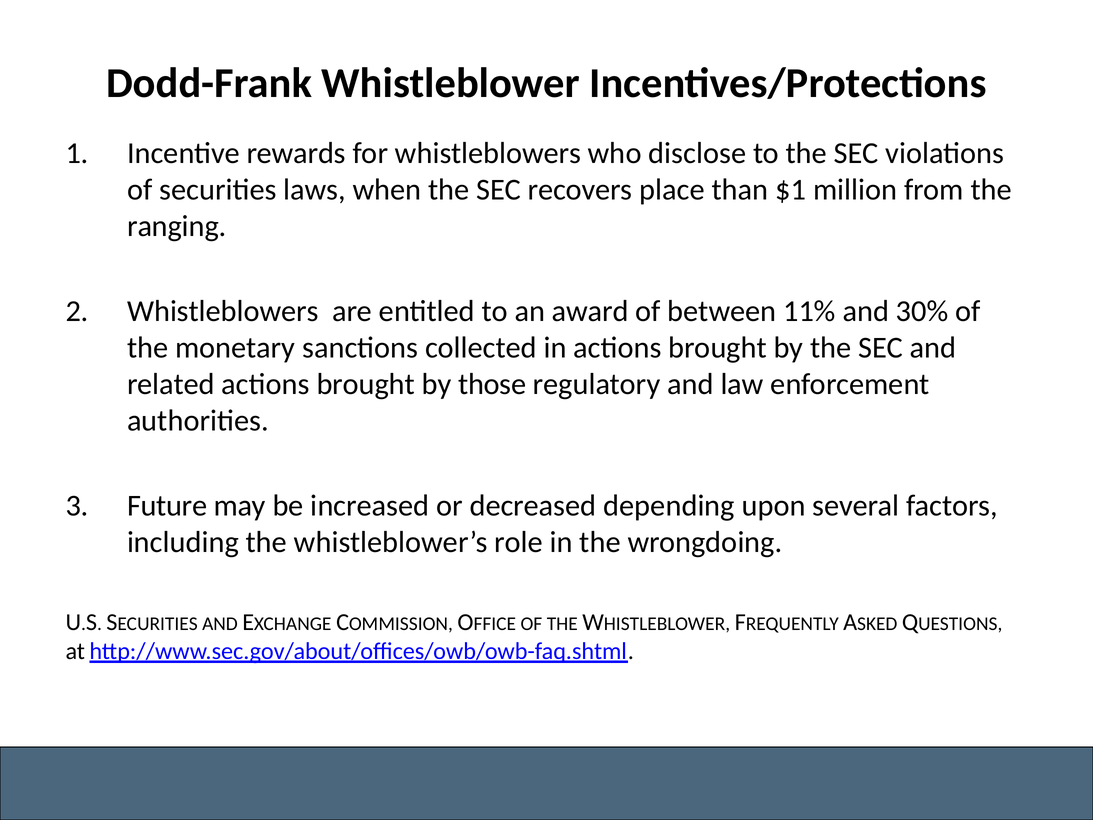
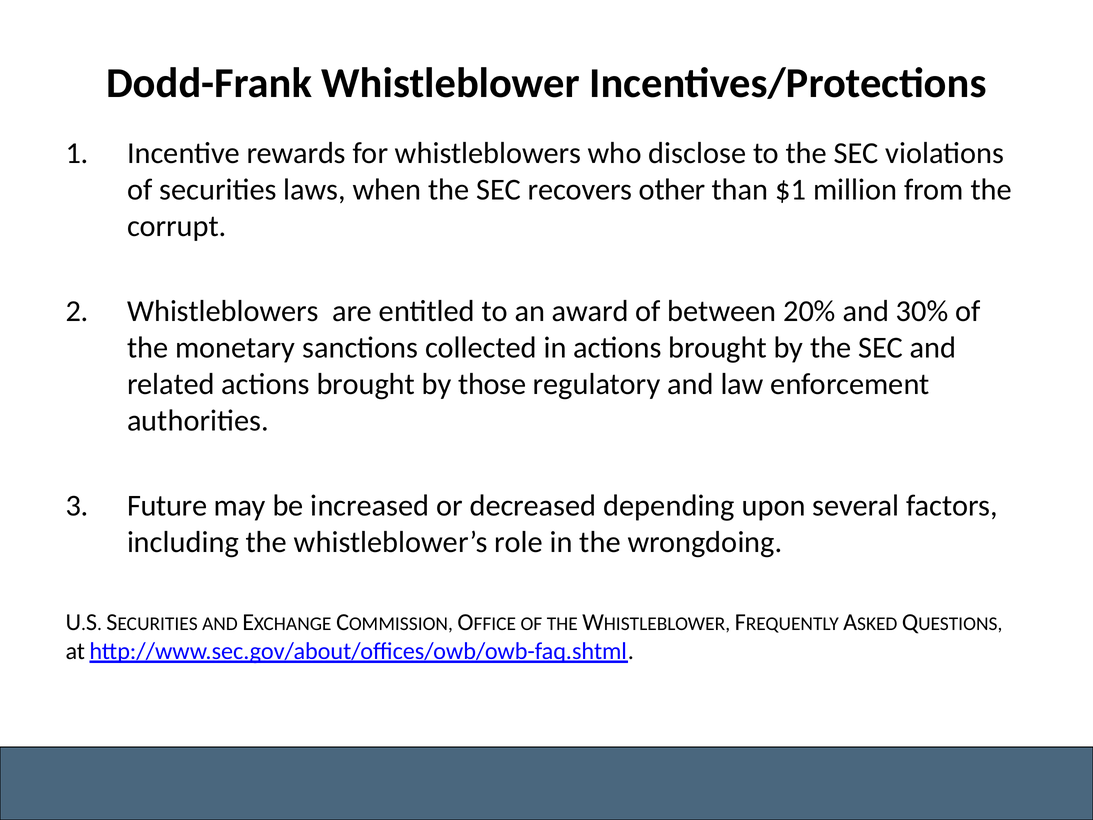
place: place -> other (672, 190)
ranging: ranging -> corrupt (177, 226)
11%: 11% -> 20% (809, 311)
